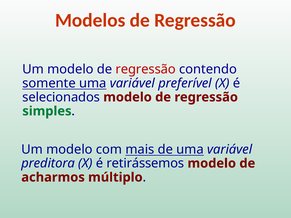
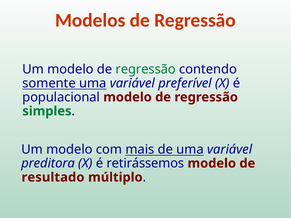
regressão colour: red -> green (146, 69)
selecionados: selecionados -> populacional (61, 97)
acharmos: acharmos -> resultado (53, 177)
